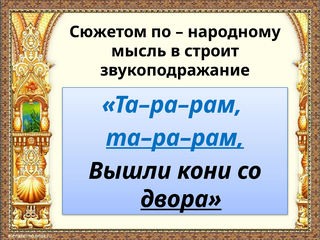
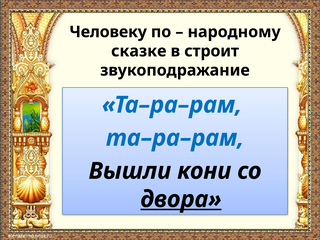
Сюжетом: Сюжетом -> Человеку (108, 32)
мысль: мысль -> сказке (139, 51)
та–ра–рам underline: present -> none (175, 138)
